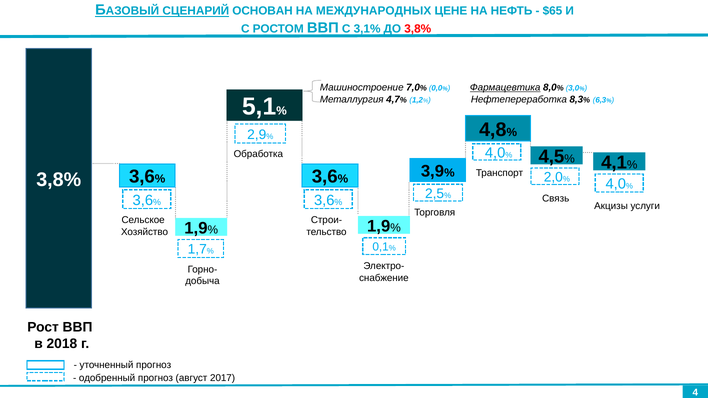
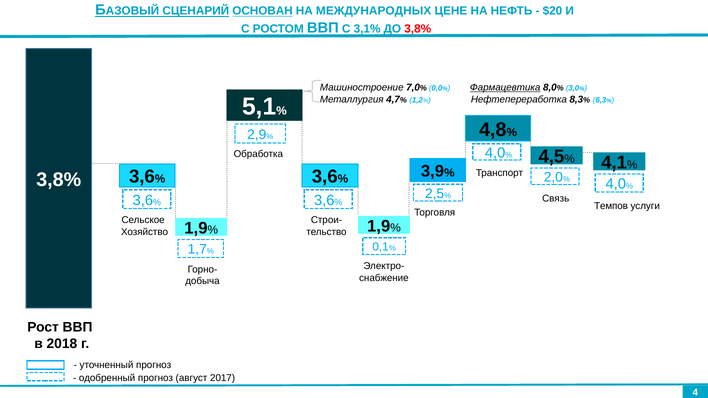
ОСНОВАН underline: none -> present (263, 11)
$65: $65 -> $20 (552, 11)
Акцизы: Акцизы -> Темпов (611, 206)
